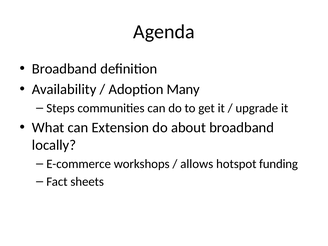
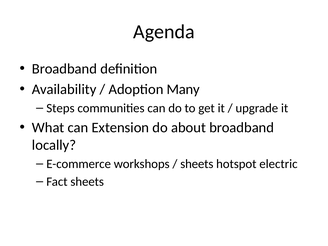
allows: allows -> sheets (197, 164)
funding: funding -> electric (278, 164)
